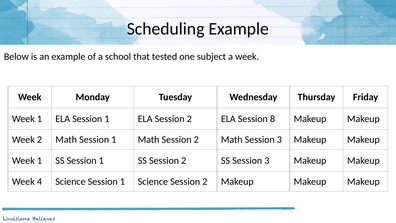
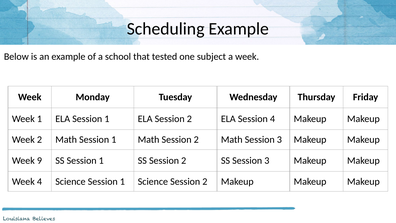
Session 8: 8 -> 4 (273, 119)
1: 1 -> 9 (39, 160)
